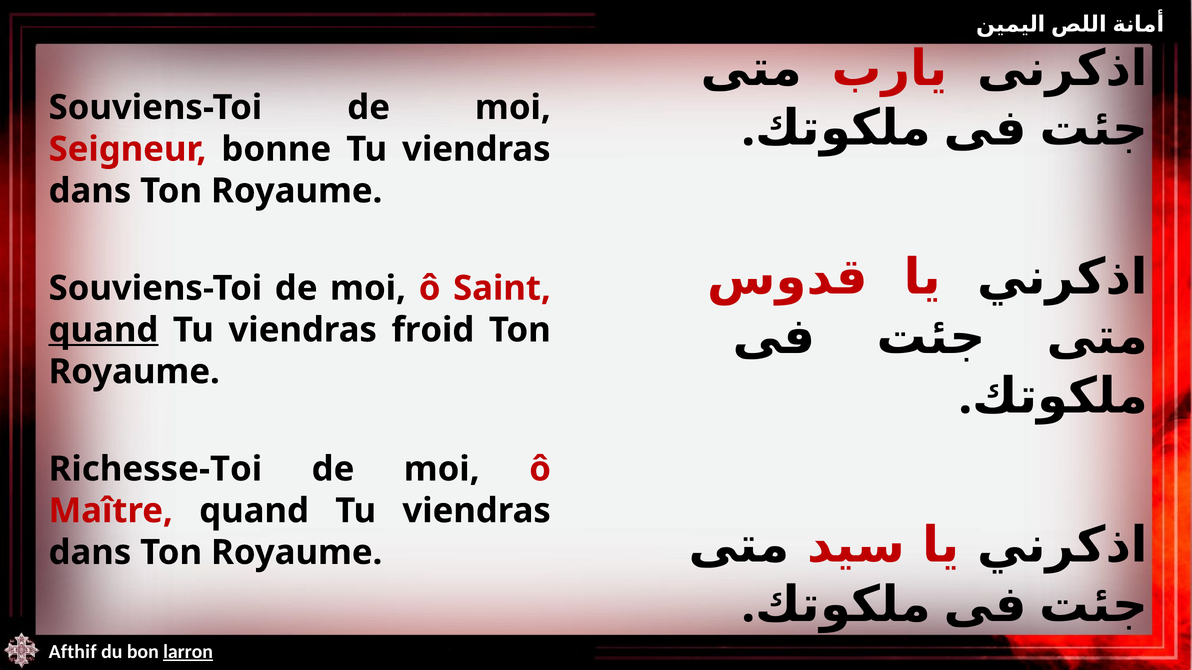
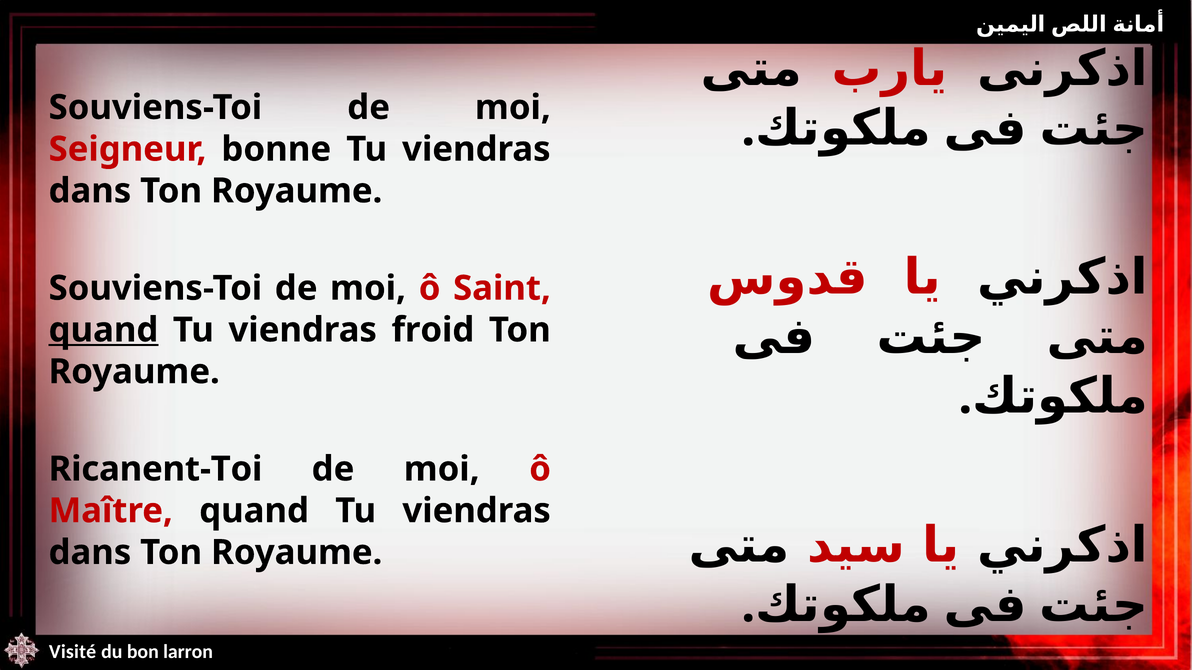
Richesse-Toi: Richesse-Toi -> Ricanent-Toi (155, 469)
Afthif: Afthif -> Visité (73, 652)
larron underline: present -> none (188, 652)
